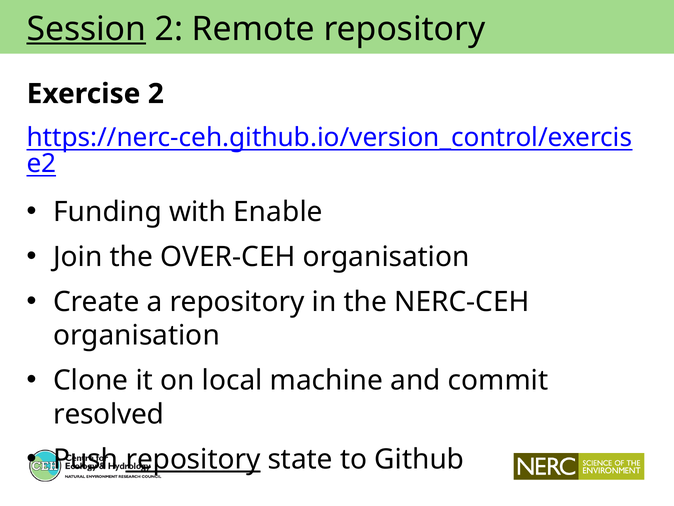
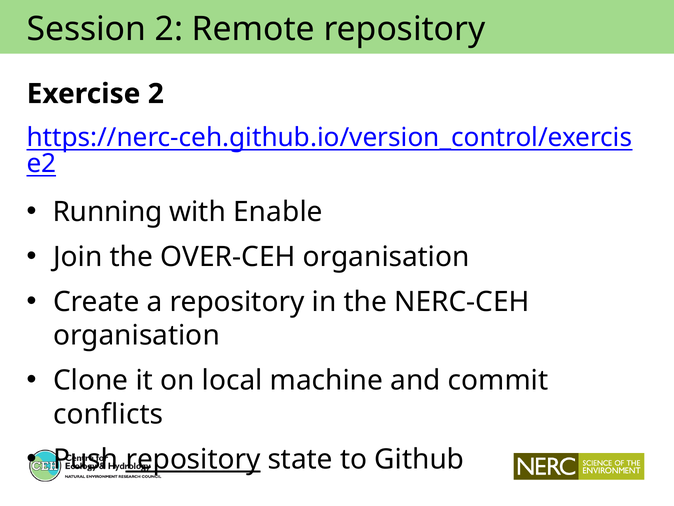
Session underline: present -> none (86, 29)
Funding: Funding -> Running (108, 212)
resolved: resolved -> conflicts (108, 414)
